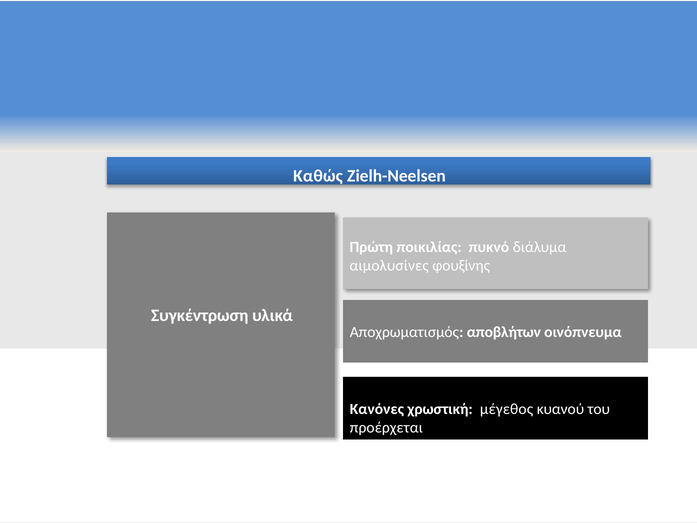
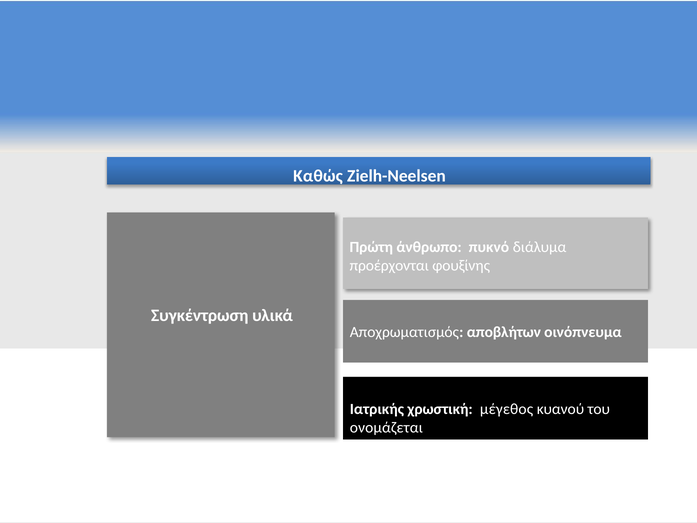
ποικιλίας: ποικιλίας -> άνθρωπο (429, 247)
αιμολυσίνες: αιμολυσίνες -> προέρχονται (389, 266)
Κανόνες: Κανόνες -> Ιατρικής (377, 409)
προέρχεται: προέρχεται -> ονομάζεται (386, 428)
